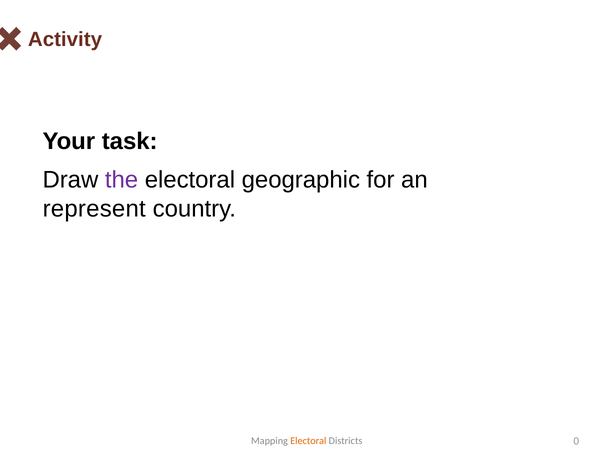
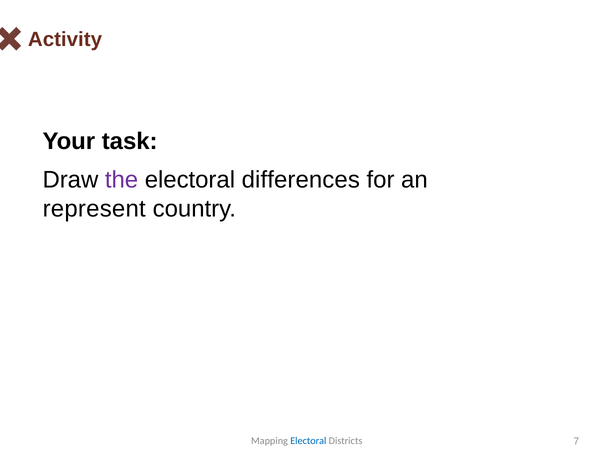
geographic: geographic -> differences (301, 180)
Electoral colour: orange -> blue (308, 441)
0: 0 -> 7 (576, 441)
